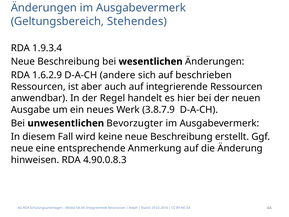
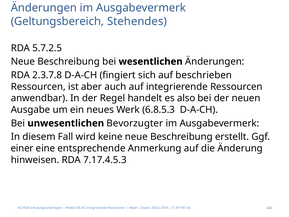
1.9.3.4: 1.9.3.4 -> 5.7.2.5 (47, 48)
1.6.2.9: 1.6.2.9 -> 2.3.7.8 (47, 75)
andere: andere -> fingiert (118, 75)
hier: hier -> also (186, 98)
3.8.7.9: 3.8.7.9 -> 6.8.5.3 (159, 110)
neue: neue -> einer (22, 148)
4.90.0.8.3: 4.90.0.8.3 -> 7.17.4.5.3 (105, 160)
